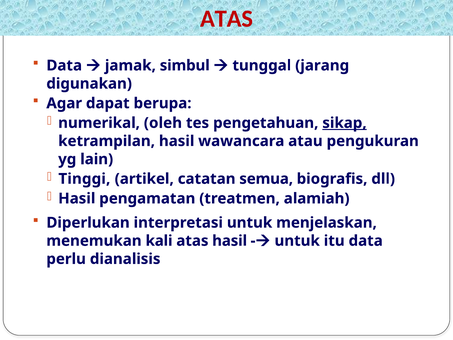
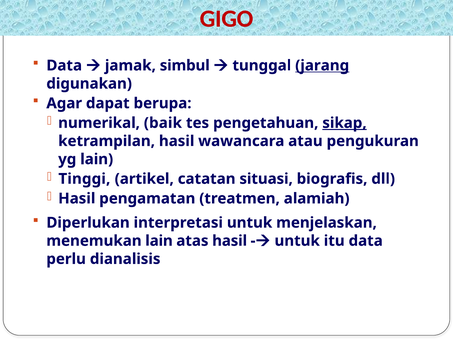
ATAS: ATAS -> GIGO (227, 19)
jarang underline: none -> present (322, 65)
oleh: oleh -> baik (163, 123)
semua: semua -> situasi (266, 179)
menemukan kali: kali -> lain (159, 241)
